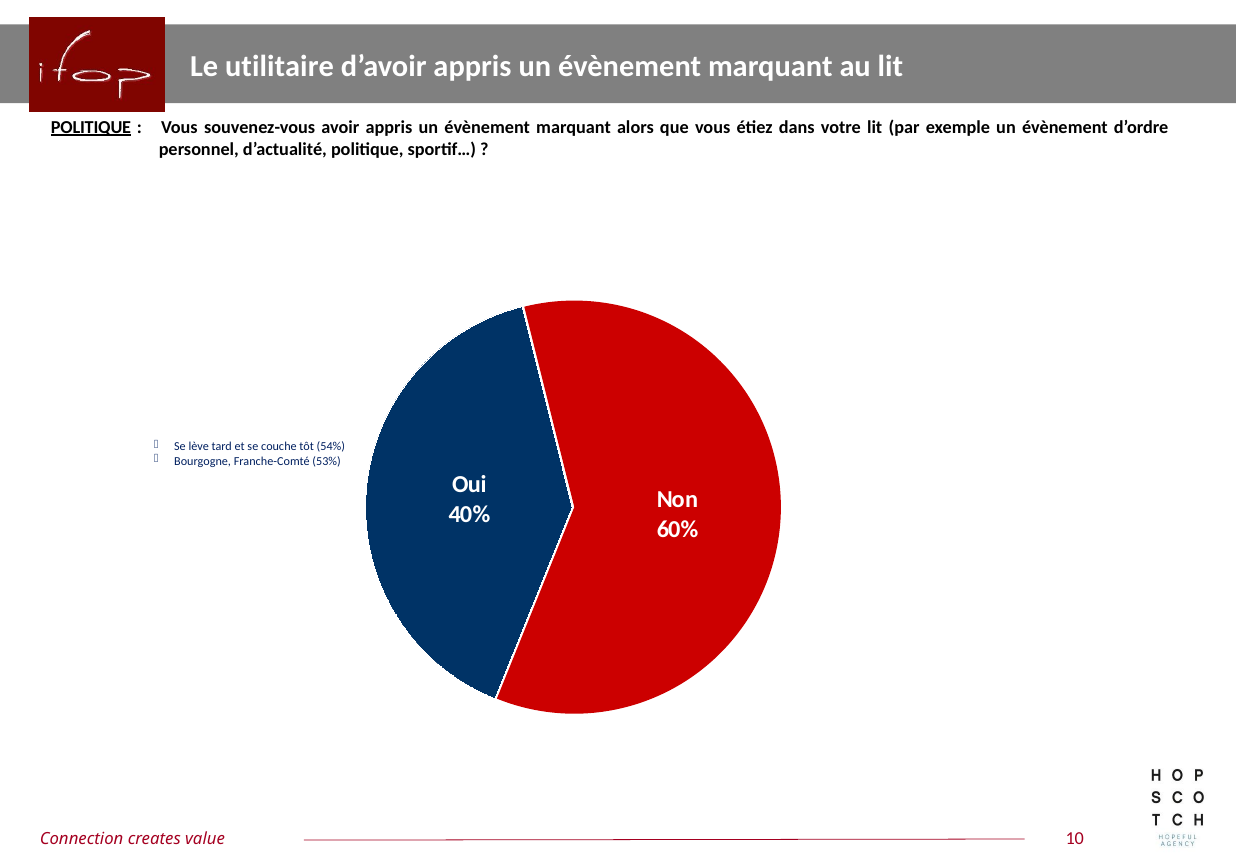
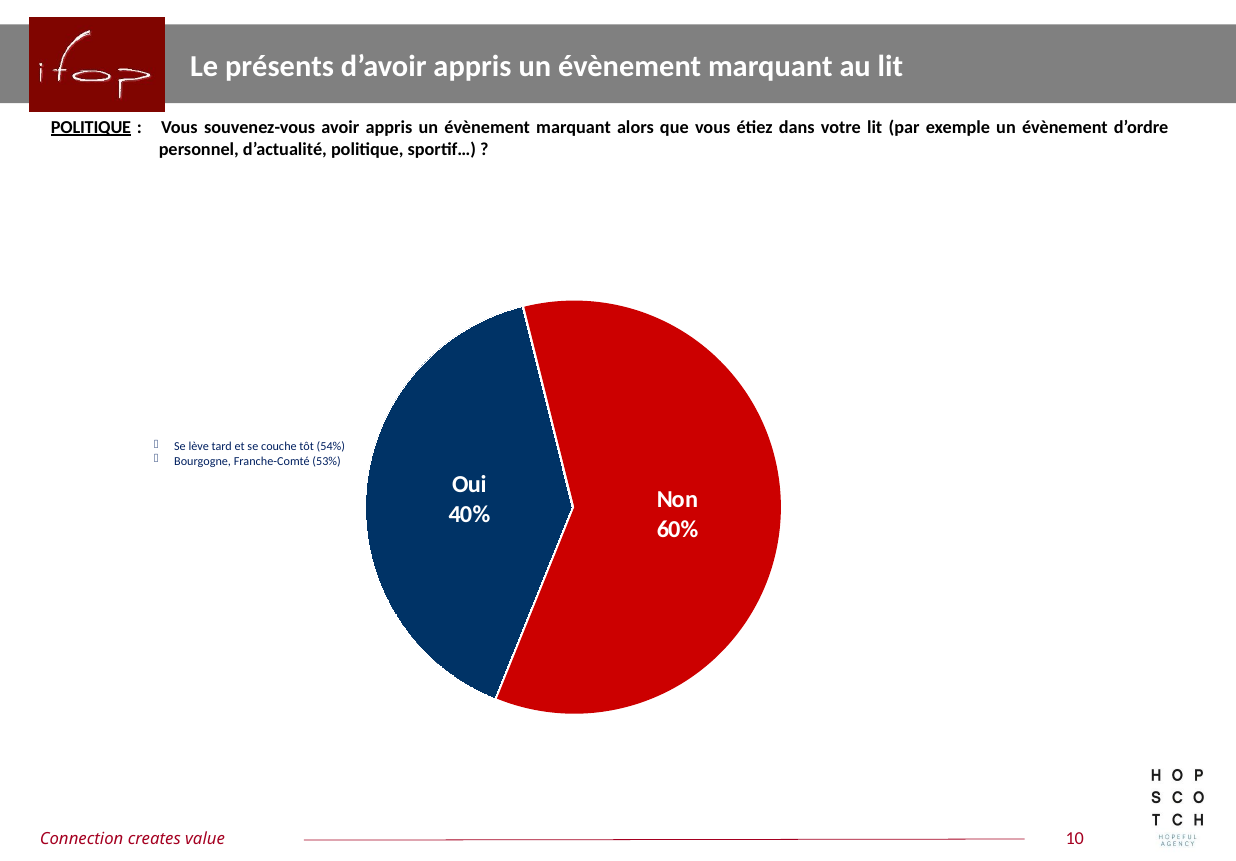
utilitaire: utilitaire -> présents (280, 66)
